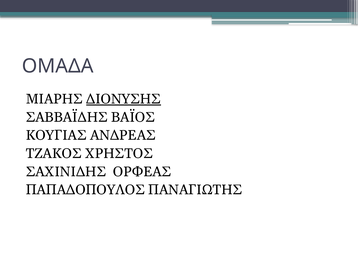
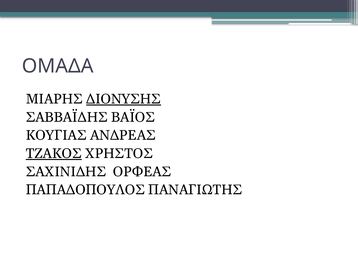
ΤΖΑΚΟΣ underline: none -> present (54, 154)
